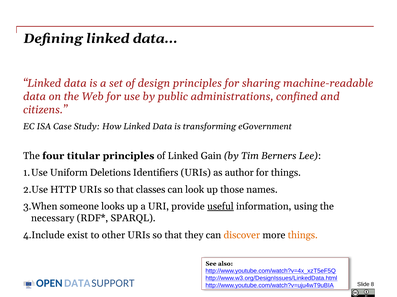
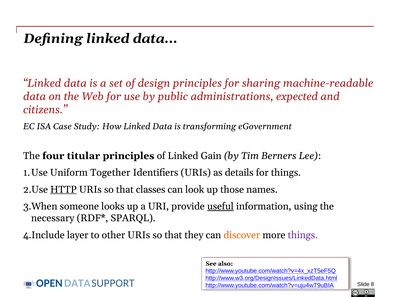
confined: confined -> expected (297, 97)
Deletions: Deletions -> Together (110, 173)
author: author -> details (239, 173)
HTTP underline: none -> present (63, 190)
exist: exist -> layer (78, 236)
things colour: orange -> purple (303, 236)
